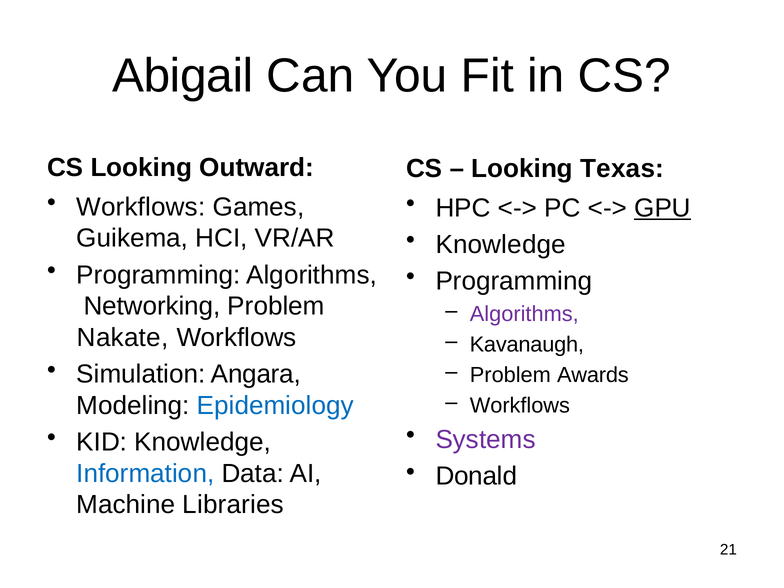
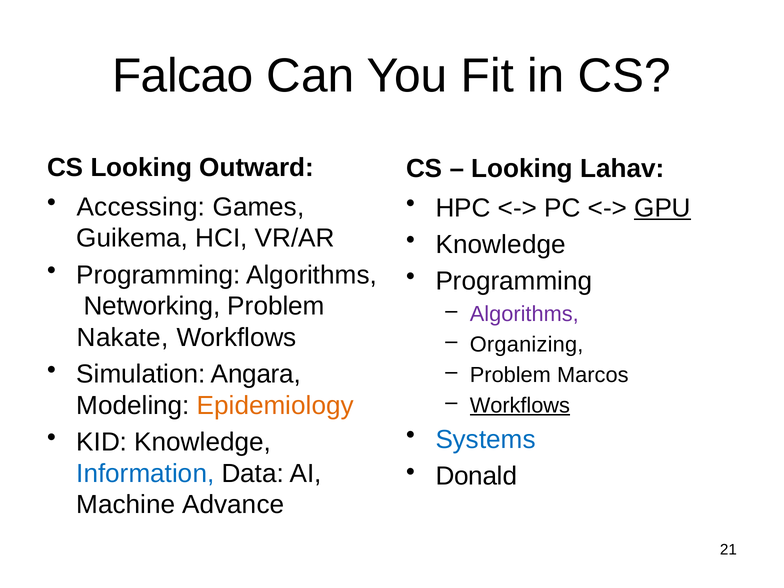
Abigail: Abigail -> Falcao (183, 76)
Texas: Texas -> Lahav (622, 169)
Workflows: Workflows -> Accessing (141, 207)
Kavanaugh: Kavanaugh -> Organizing (527, 344)
Awards: Awards -> Marcos (593, 375)
Epidemiology colour: blue -> orange (275, 406)
Workflows underline: none -> present (520, 405)
Systems colour: purple -> blue (486, 440)
Libraries: Libraries -> Advance (233, 505)
